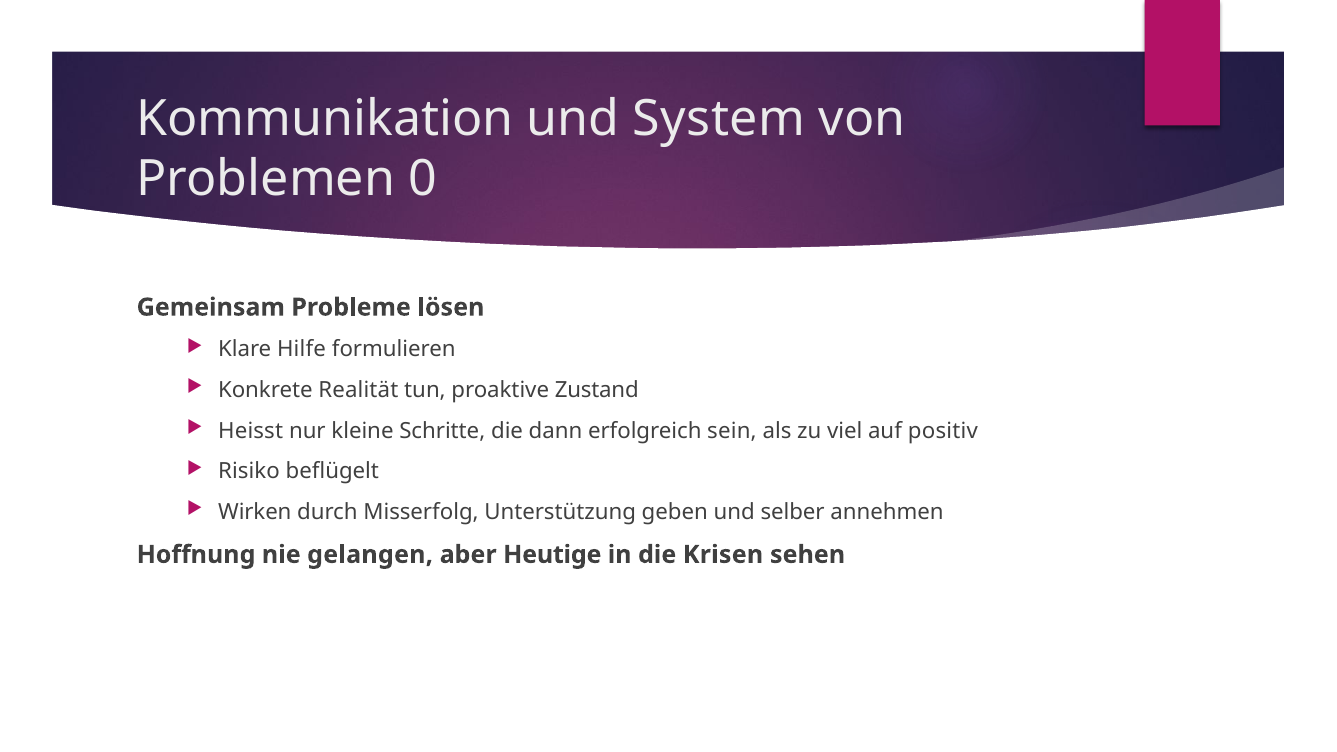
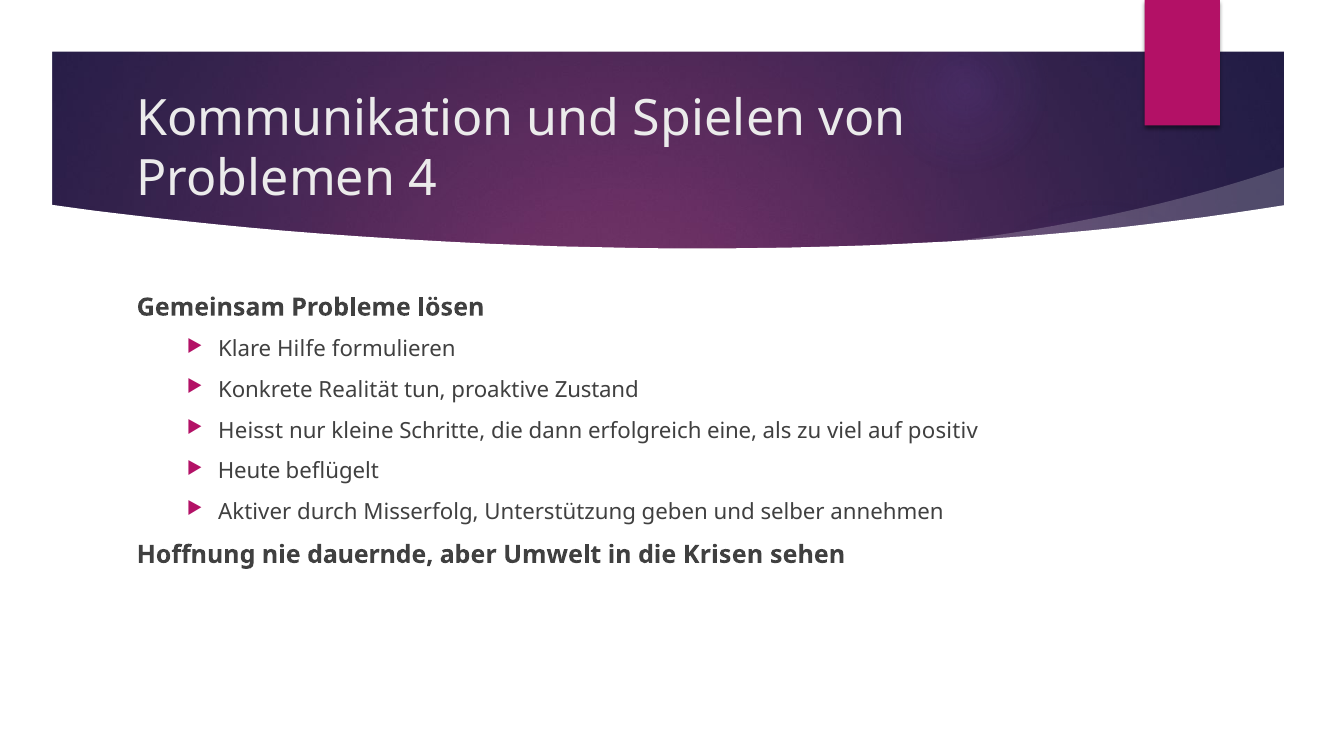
System: System -> Spielen (719, 119)
0: 0 -> 4 (423, 179)
sein: sein -> eine (732, 431)
Risiko: Risiko -> Heute (249, 471)
Wirken: Wirken -> Aktiver (255, 512)
gelangen: gelangen -> dauernde (370, 555)
Heutige: Heutige -> Umwelt (552, 555)
